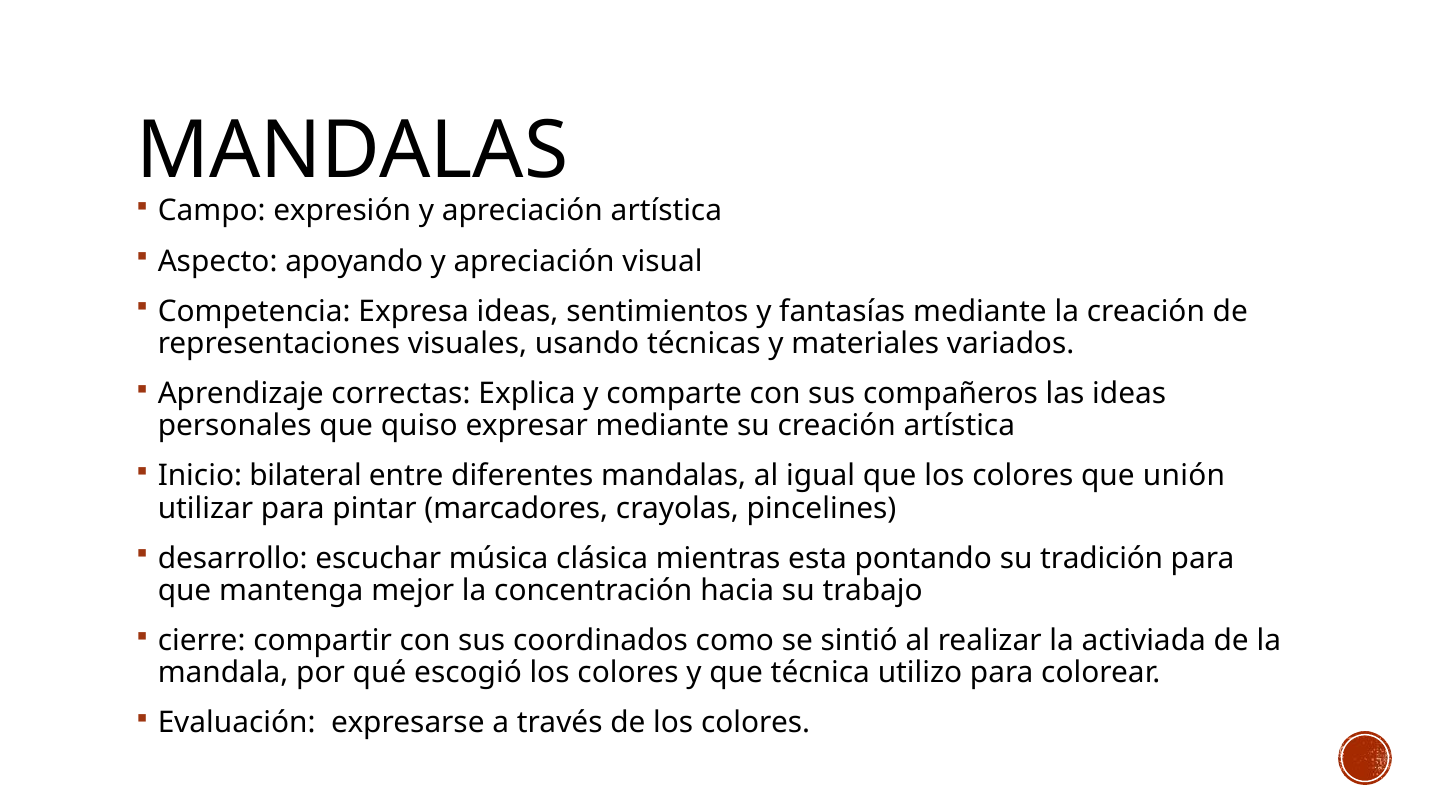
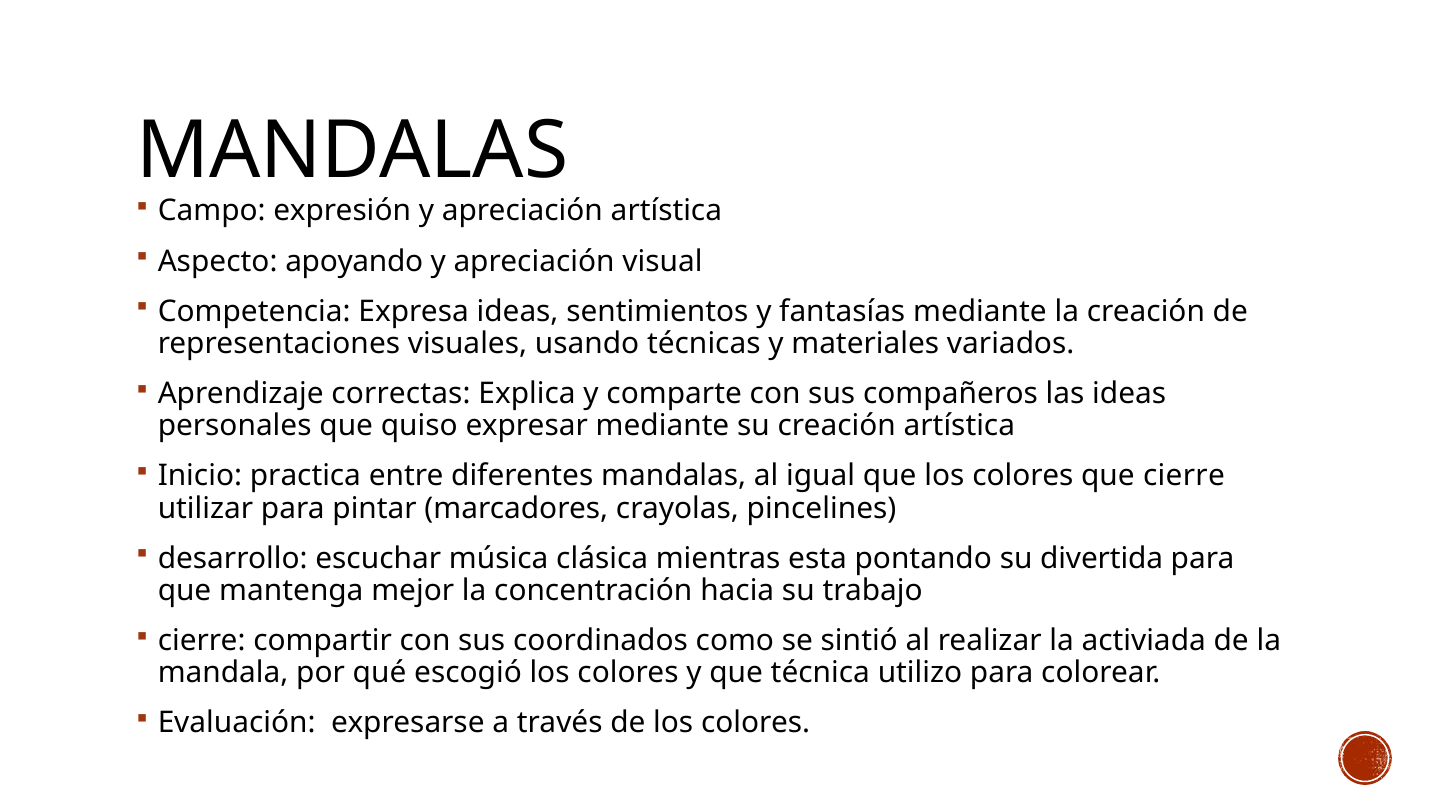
bilateral: bilateral -> practica (305, 476)
que unión: unión -> cierre (1184, 476)
tradición: tradición -> divertida (1102, 558)
